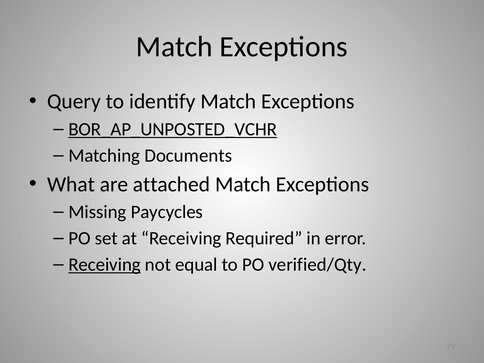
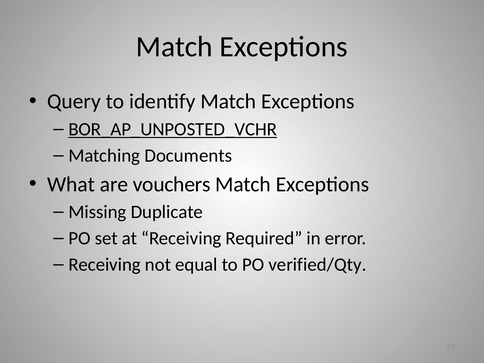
attached: attached -> vouchers (172, 184)
Paycycles: Paycycles -> Duplicate (167, 212)
Receiving underline: present -> none (105, 265)
